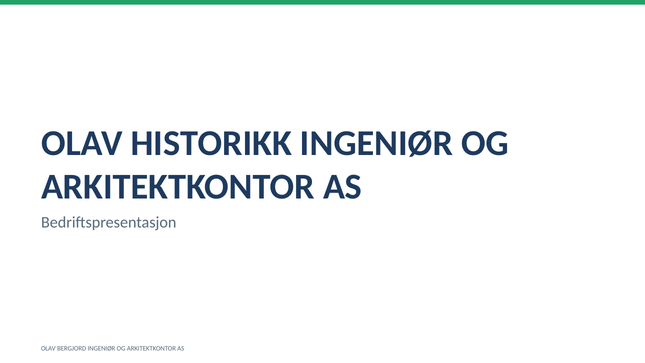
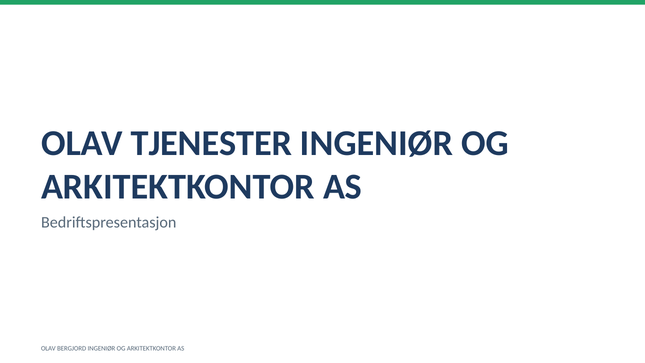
HISTORIKK: HISTORIKK -> TJENESTER (211, 143)
